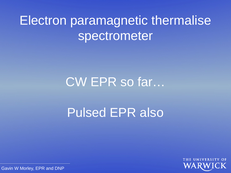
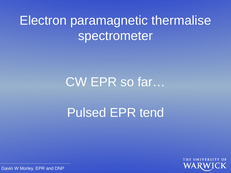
also: also -> tend (152, 113)
